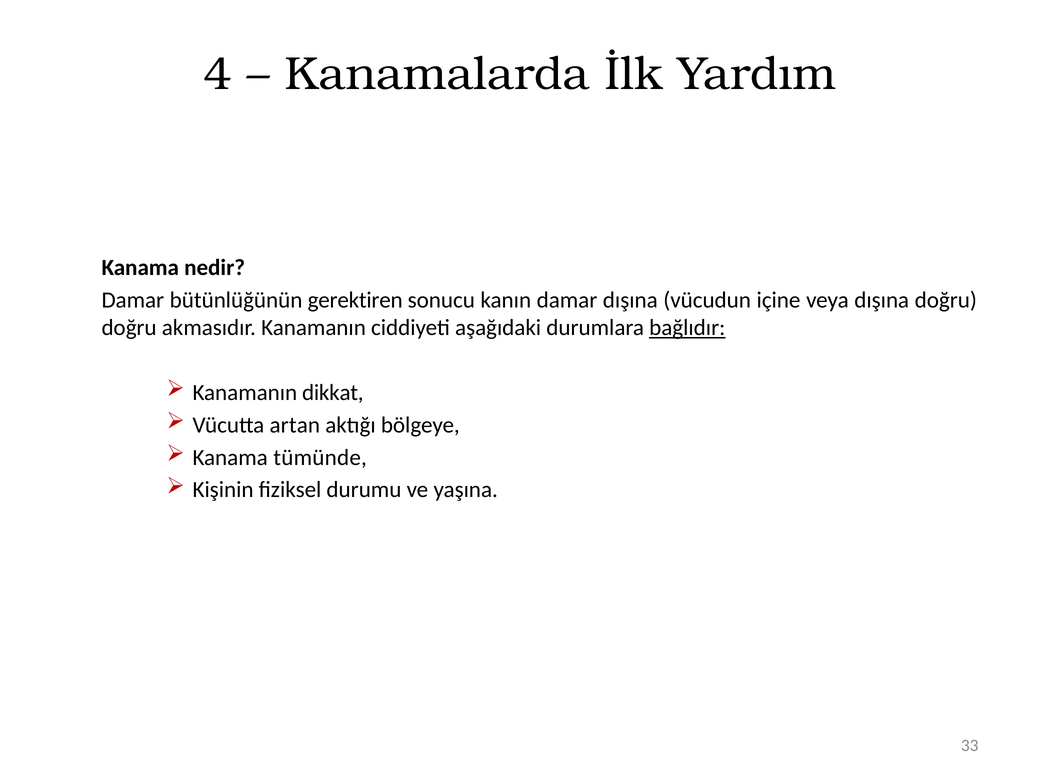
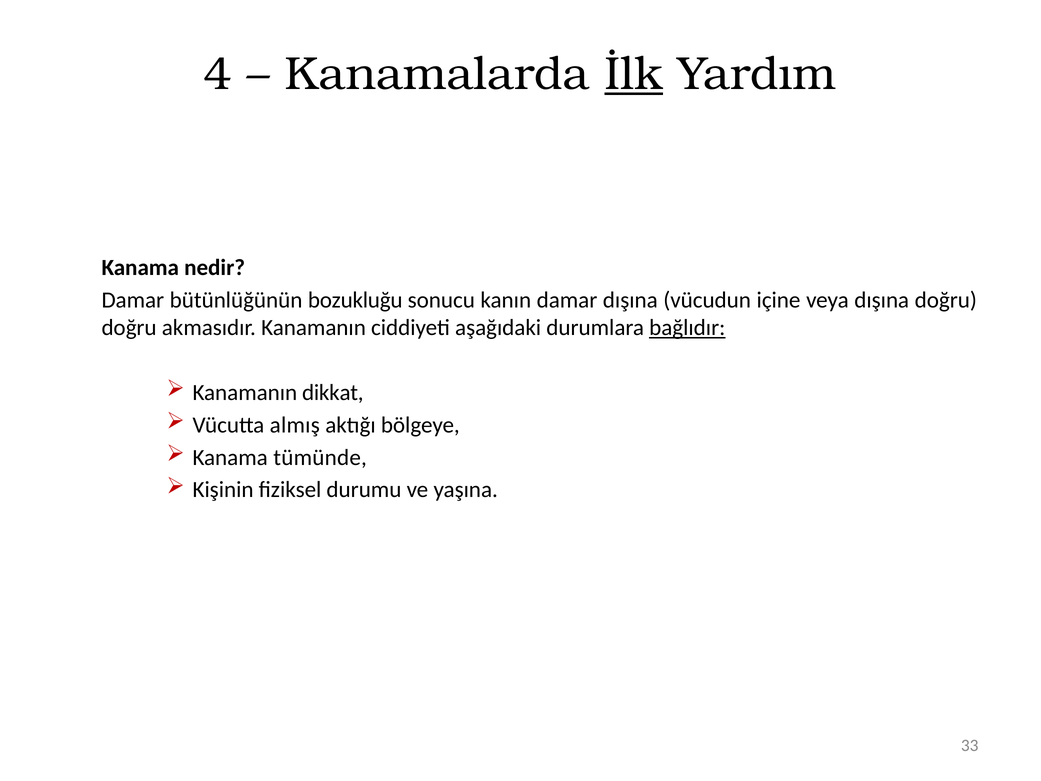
İlk underline: none -> present (634, 74)
gerektiren: gerektiren -> bozukluğu (355, 300)
artan: artan -> almış (295, 425)
